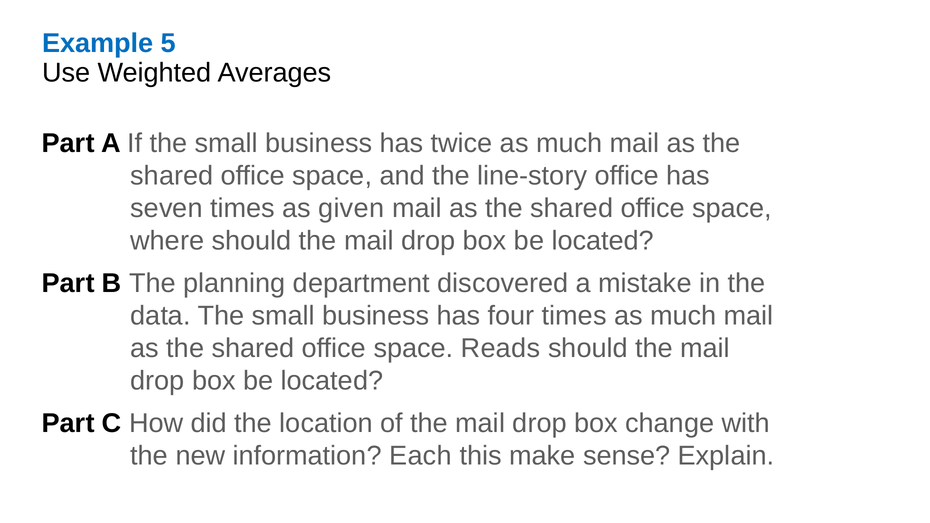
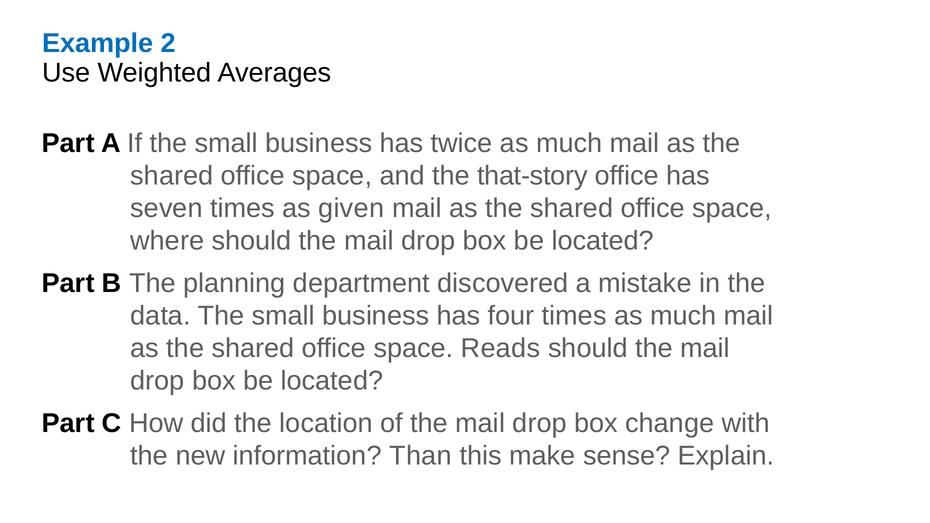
5: 5 -> 2 (168, 43)
line-story: line-story -> that-story (532, 176)
Each: Each -> Than (421, 456)
